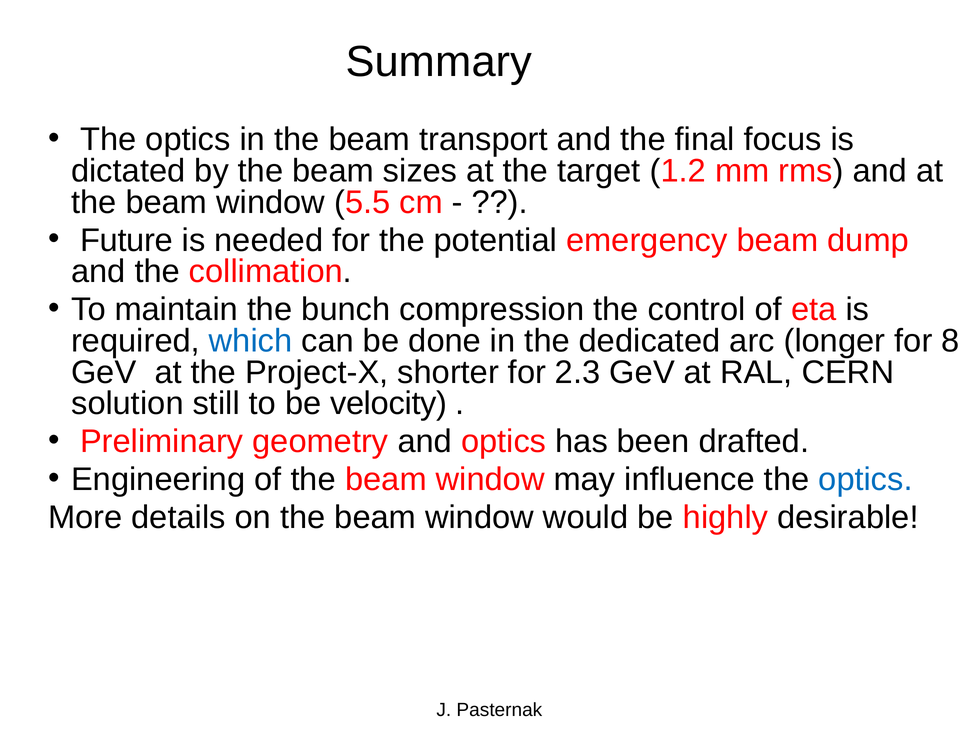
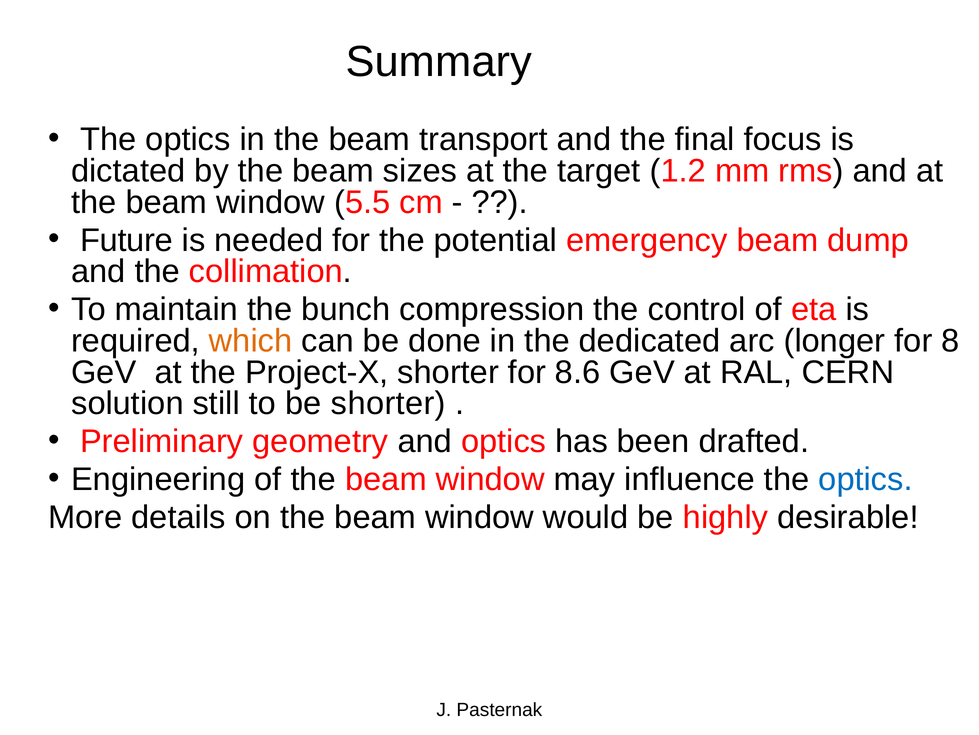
which colour: blue -> orange (251, 341)
2.3: 2.3 -> 8.6 (578, 372)
be velocity: velocity -> shorter (388, 403)
